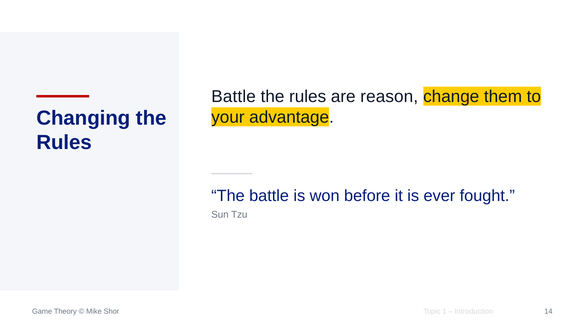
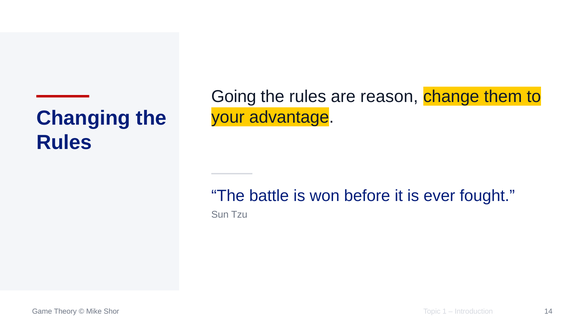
Battle: Battle -> Going (234, 97)
